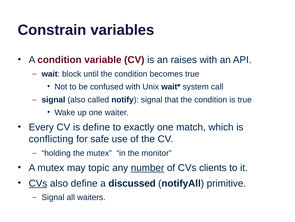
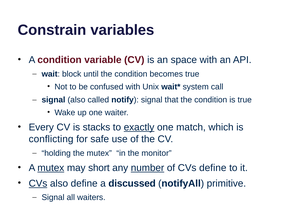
raises: raises -> space (184, 60)
is define: define -> stacks (97, 127)
exactly underline: none -> present (139, 127)
mutex underline: none -> present (51, 167)
topic: topic -> short (99, 167)
CVs clients: clients -> define (213, 167)
